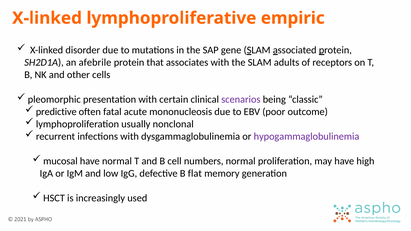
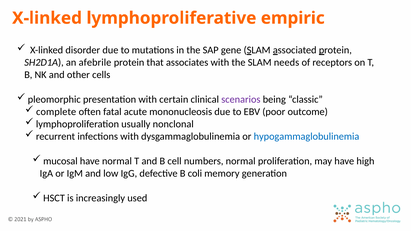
adults: adults -> needs (287, 63)
predictive: predictive -> complete (56, 112)
hypogammaglobulinemia colour: purple -> blue (307, 137)
flat: flat -> coli (195, 174)
